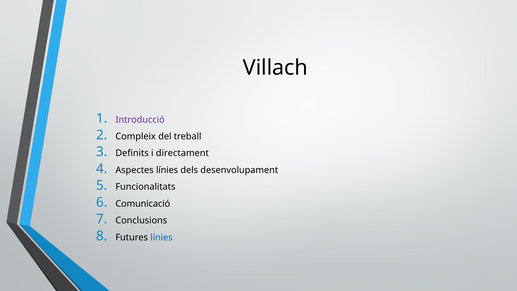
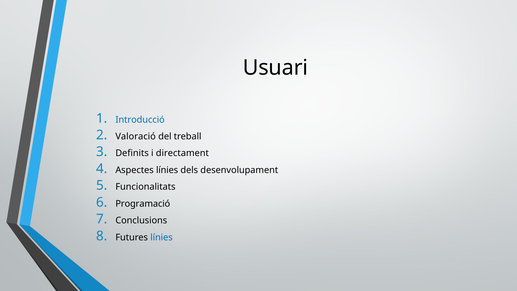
Villach: Villach -> Usuari (275, 68)
Introducció colour: purple -> blue (140, 120)
Compleix: Compleix -> Valoració (136, 136)
Comunicació: Comunicació -> Programació (143, 204)
